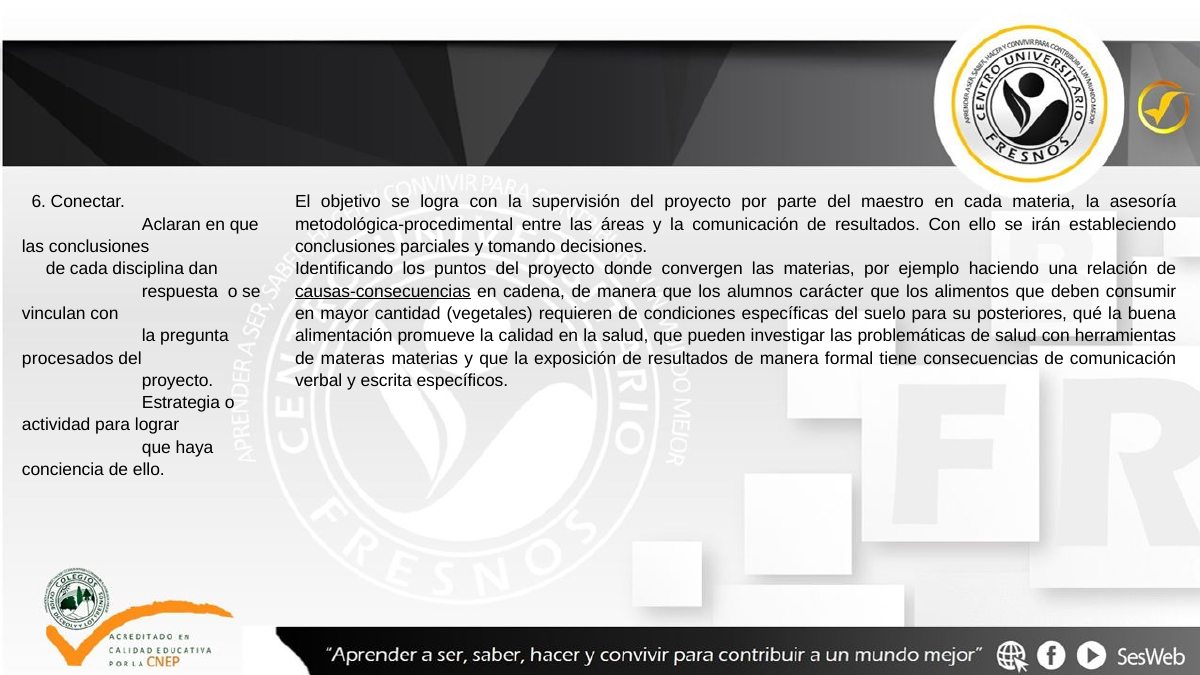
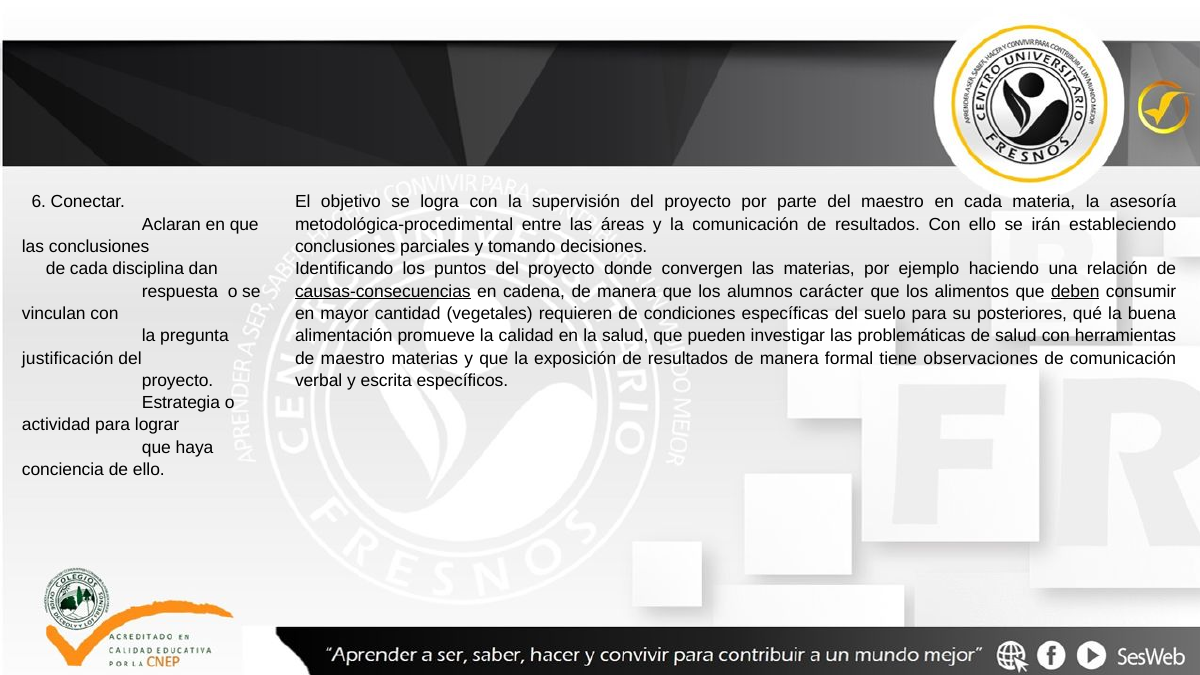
deben underline: none -> present (1075, 291)
procesados: procesados -> justificación (68, 358)
de materas: materas -> maestro (353, 358)
consecuencias: consecuencias -> observaciones (981, 358)
